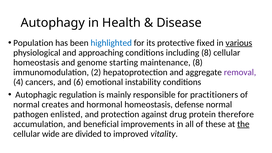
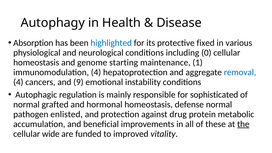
Population: Population -> Absorption (33, 43)
various underline: present -> none (239, 43)
approaching: approaching -> neurological (101, 53)
including 8: 8 -> 0 (206, 53)
maintenance 8: 8 -> 1 (198, 62)
immunomodulation 2: 2 -> 4 (96, 72)
removal colour: purple -> blue (240, 72)
6: 6 -> 9 (78, 82)
practitioners: practitioners -> sophisticated (214, 95)
creates: creates -> grafted (55, 104)
therefore: therefore -> metabolic (236, 114)
divided: divided -> funded (88, 134)
